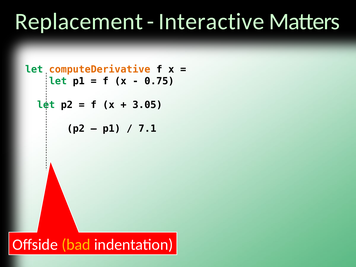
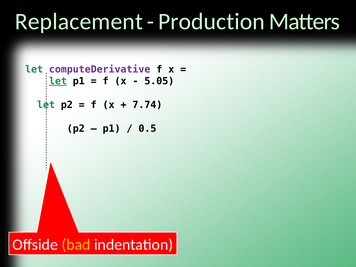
Interactive: Interactive -> Production (211, 22)
computeDerivative colour: orange -> purple (100, 69)
let underline: none -> present (58, 81)
0.75: 0.75 -> 5.05 (159, 81)
3.05: 3.05 -> 7.74 (147, 105)
7.1: 7.1 -> 0.5 (147, 129)
